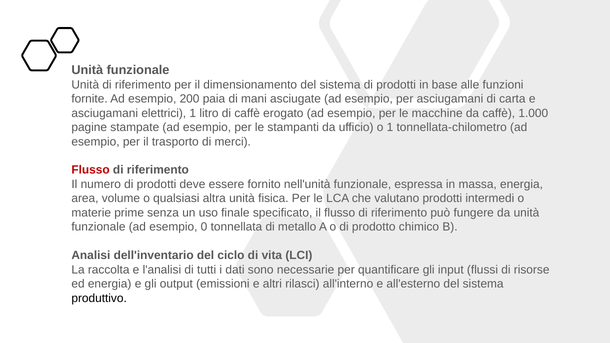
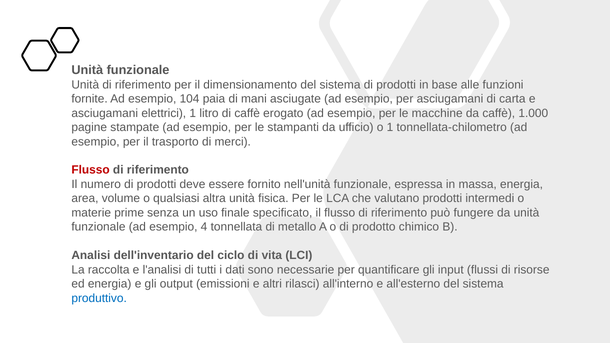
200: 200 -> 104 (190, 99)
0: 0 -> 4 (204, 227)
produttivo colour: black -> blue (99, 298)
